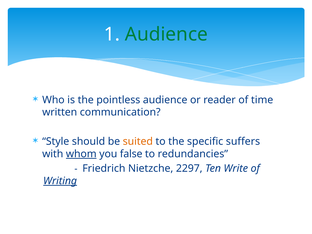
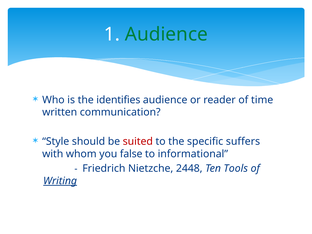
pointless: pointless -> identifies (118, 100)
suited colour: orange -> red (138, 141)
whom underline: present -> none (81, 154)
redundancies: redundancies -> informational (193, 154)
2297: 2297 -> 2448 (189, 168)
Write: Write -> Tools (236, 168)
